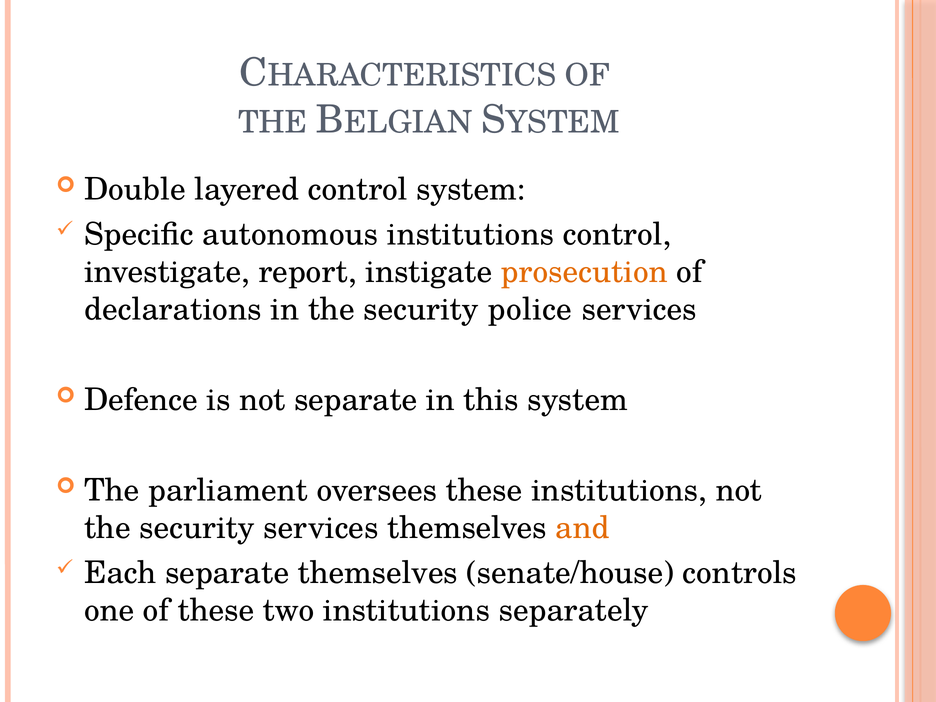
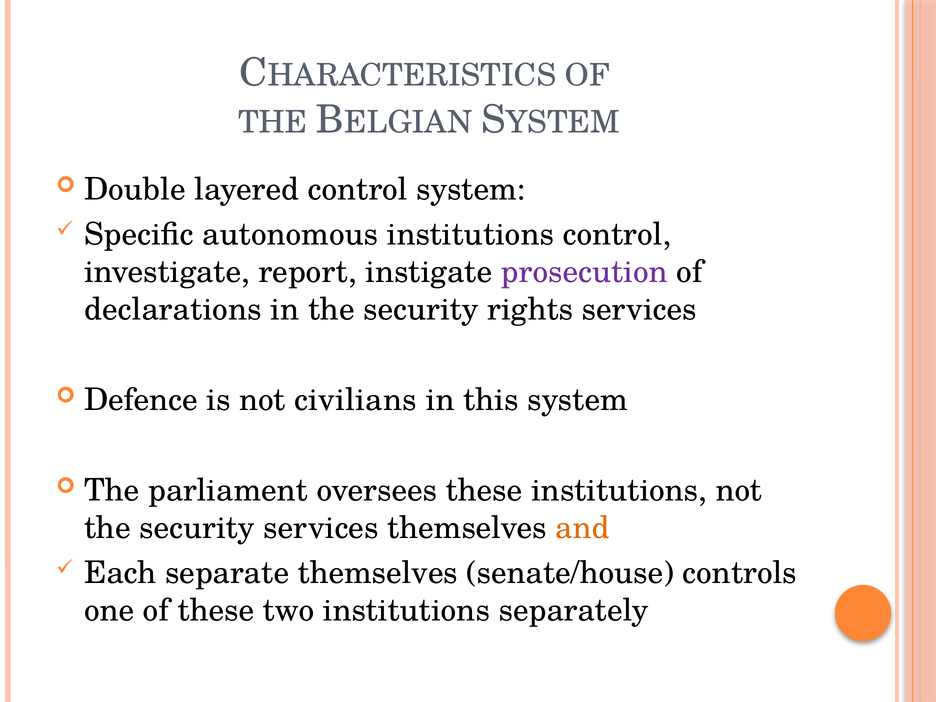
prosecution colour: orange -> purple (584, 272)
police: police -> rights (530, 309)
not separate: separate -> civilians (355, 400)
